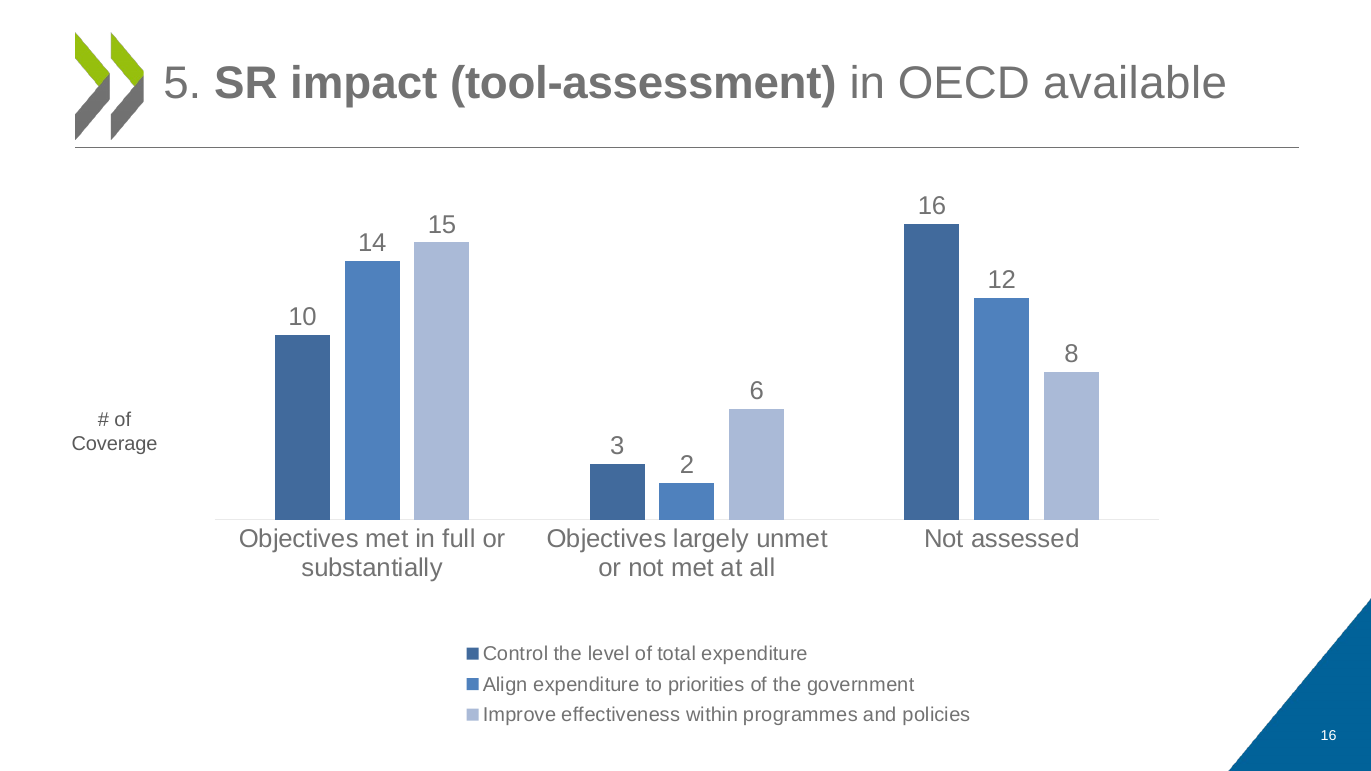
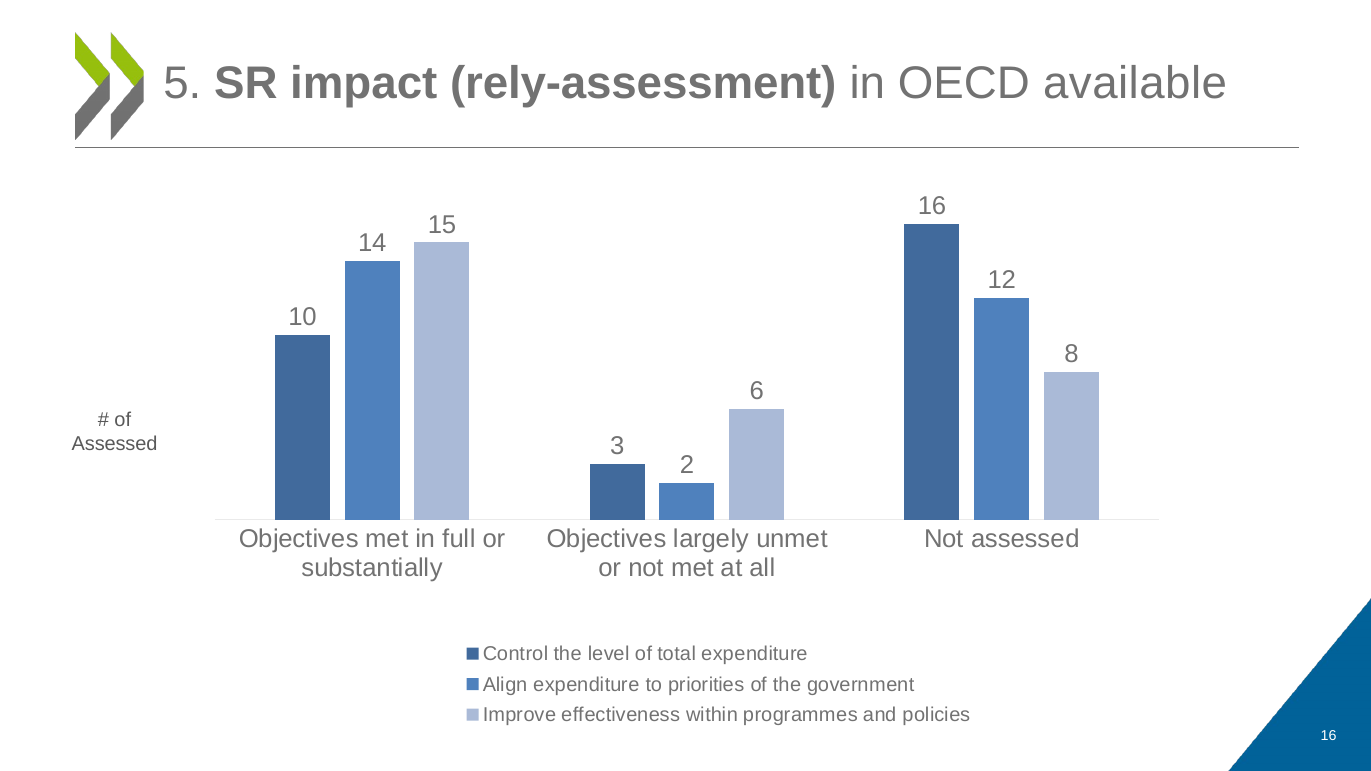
tool-assessment: tool-assessment -> rely-assessment (643, 84)
Coverage: Coverage -> Assessed (115, 444)
